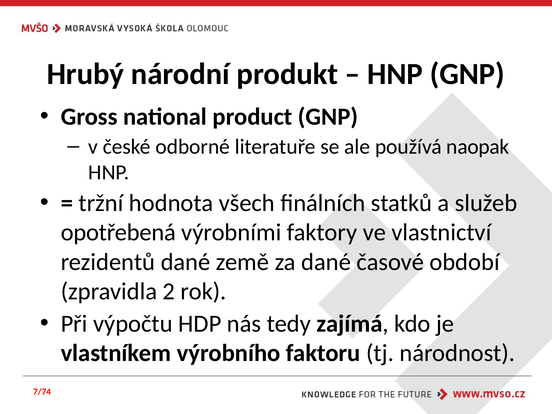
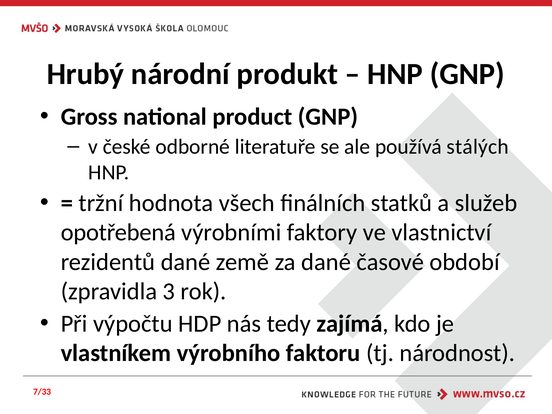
naopak: naopak -> stálých (478, 147)
2: 2 -> 3 (169, 291)
7/74: 7/74 -> 7/33 (42, 392)
